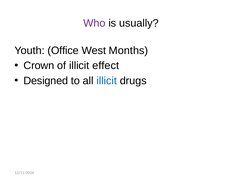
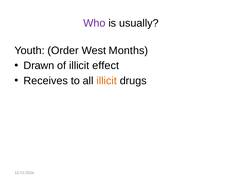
Office: Office -> Order (63, 51)
Crown: Crown -> Drawn (39, 66)
Designed: Designed -> Receives (46, 81)
illicit colour: blue -> orange (107, 81)
